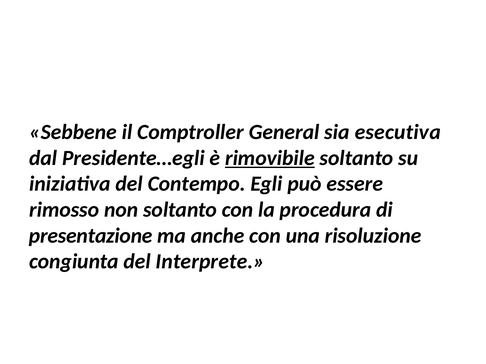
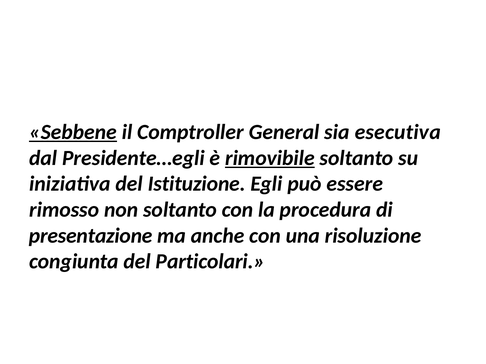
Sebbene underline: none -> present (73, 132)
Contempo: Contempo -> Istituzione (197, 184)
Interprete: Interprete -> Particolari (210, 262)
